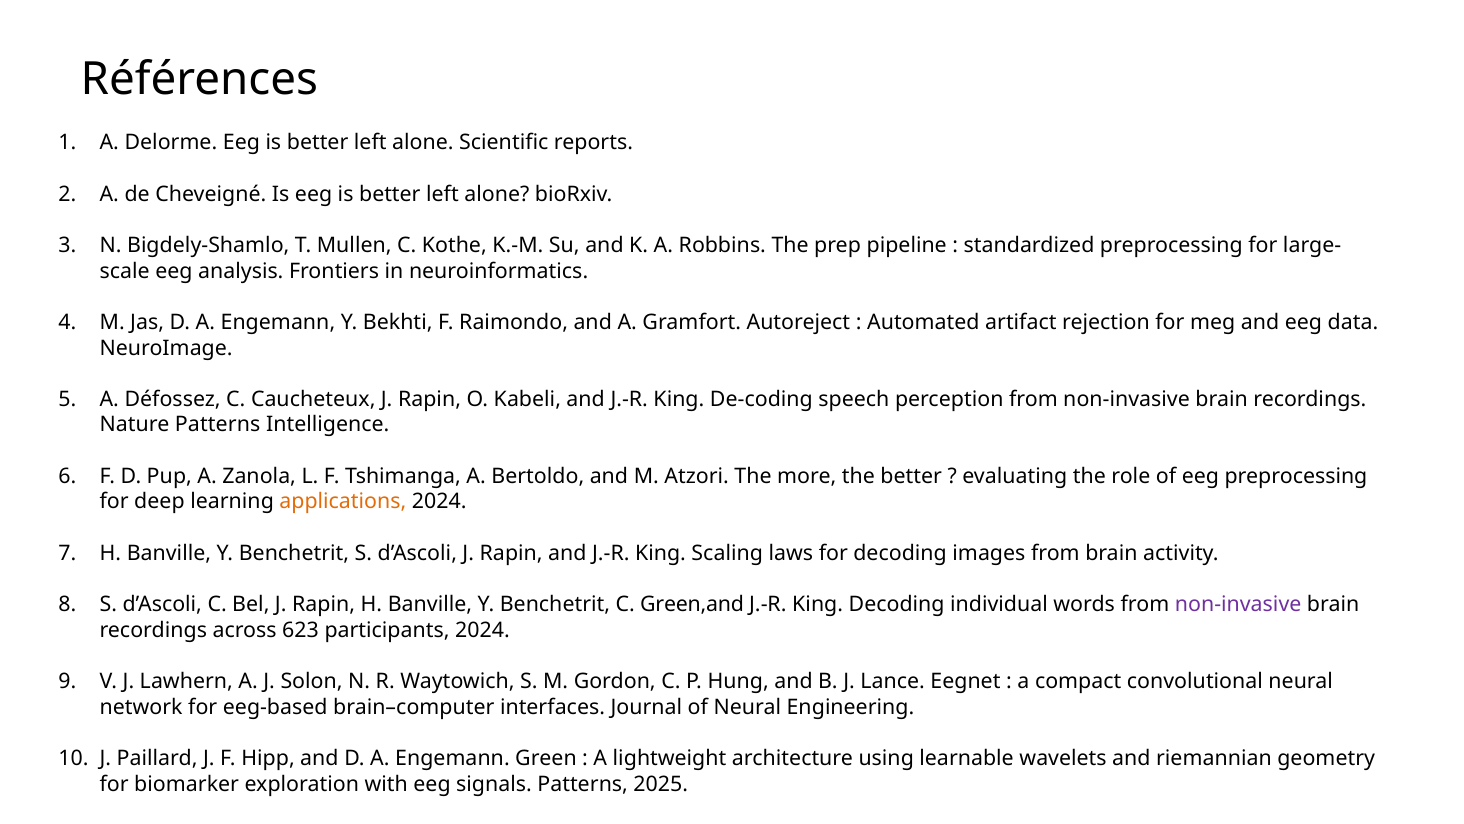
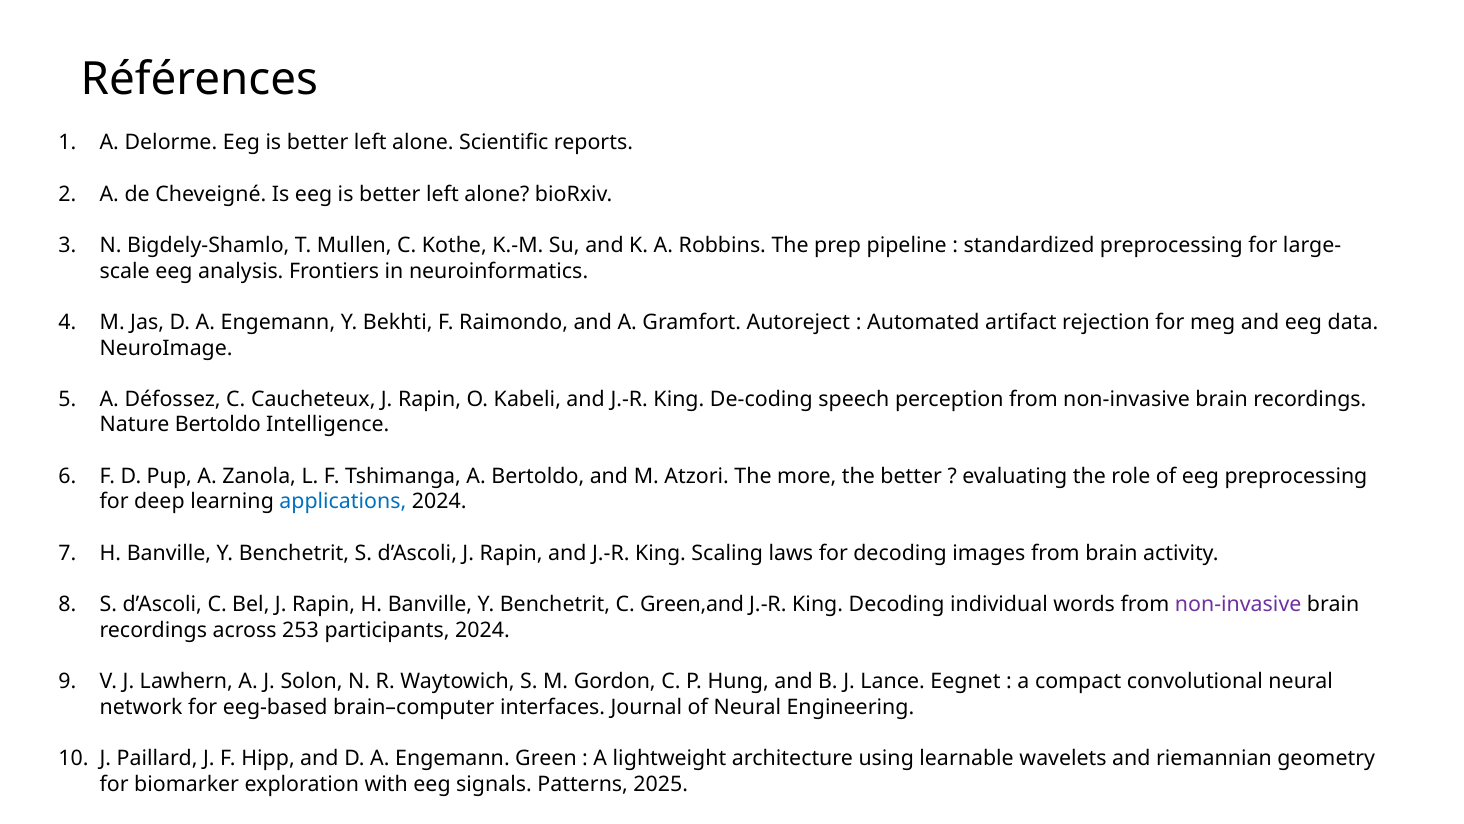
Nature Patterns: Patterns -> Bertoldo (218, 425)
applications colour: orange -> blue (343, 502)
623: 623 -> 253 (301, 630)
